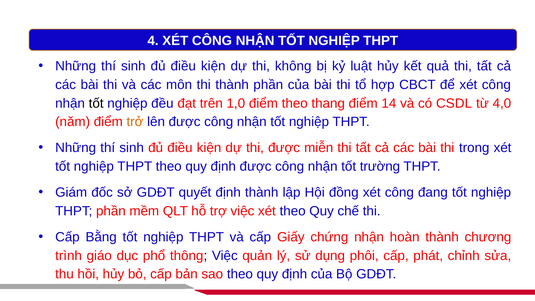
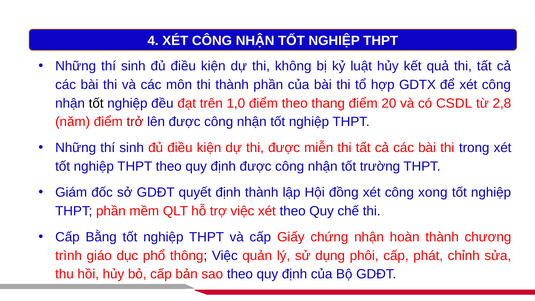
CBCT: CBCT -> GDTX (417, 85)
14: 14 -> 20 (389, 103)
4,0: 4,0 -> 2,8 (502, 103)
trở colour: orange -> red (135, 122)
đang: đang -> xong (433, 192)
